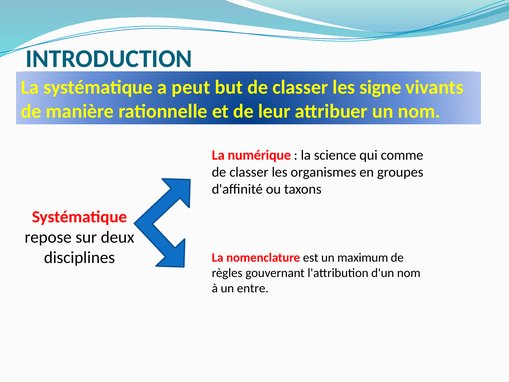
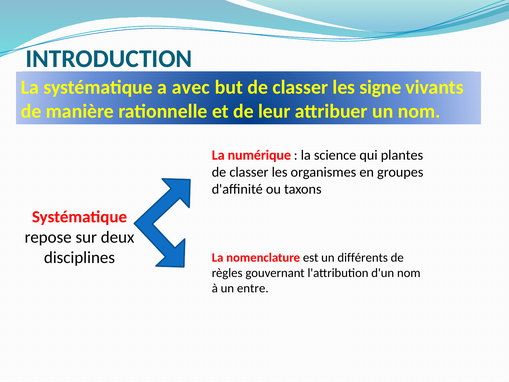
peut: peut -> avec (191, 87)
comme: comme -> plantes (402, 155)
maximum: maximum -> différents (363, 258)
